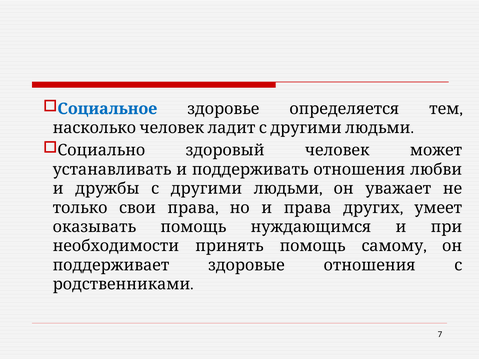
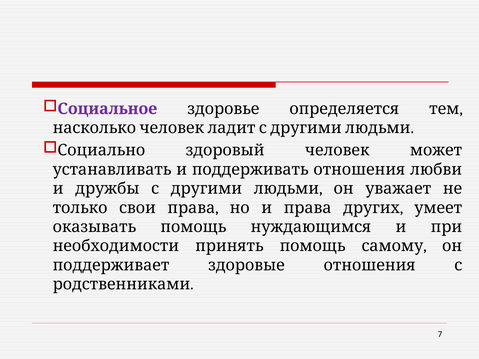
Социальное colour: blue -> purple (107, 109)
